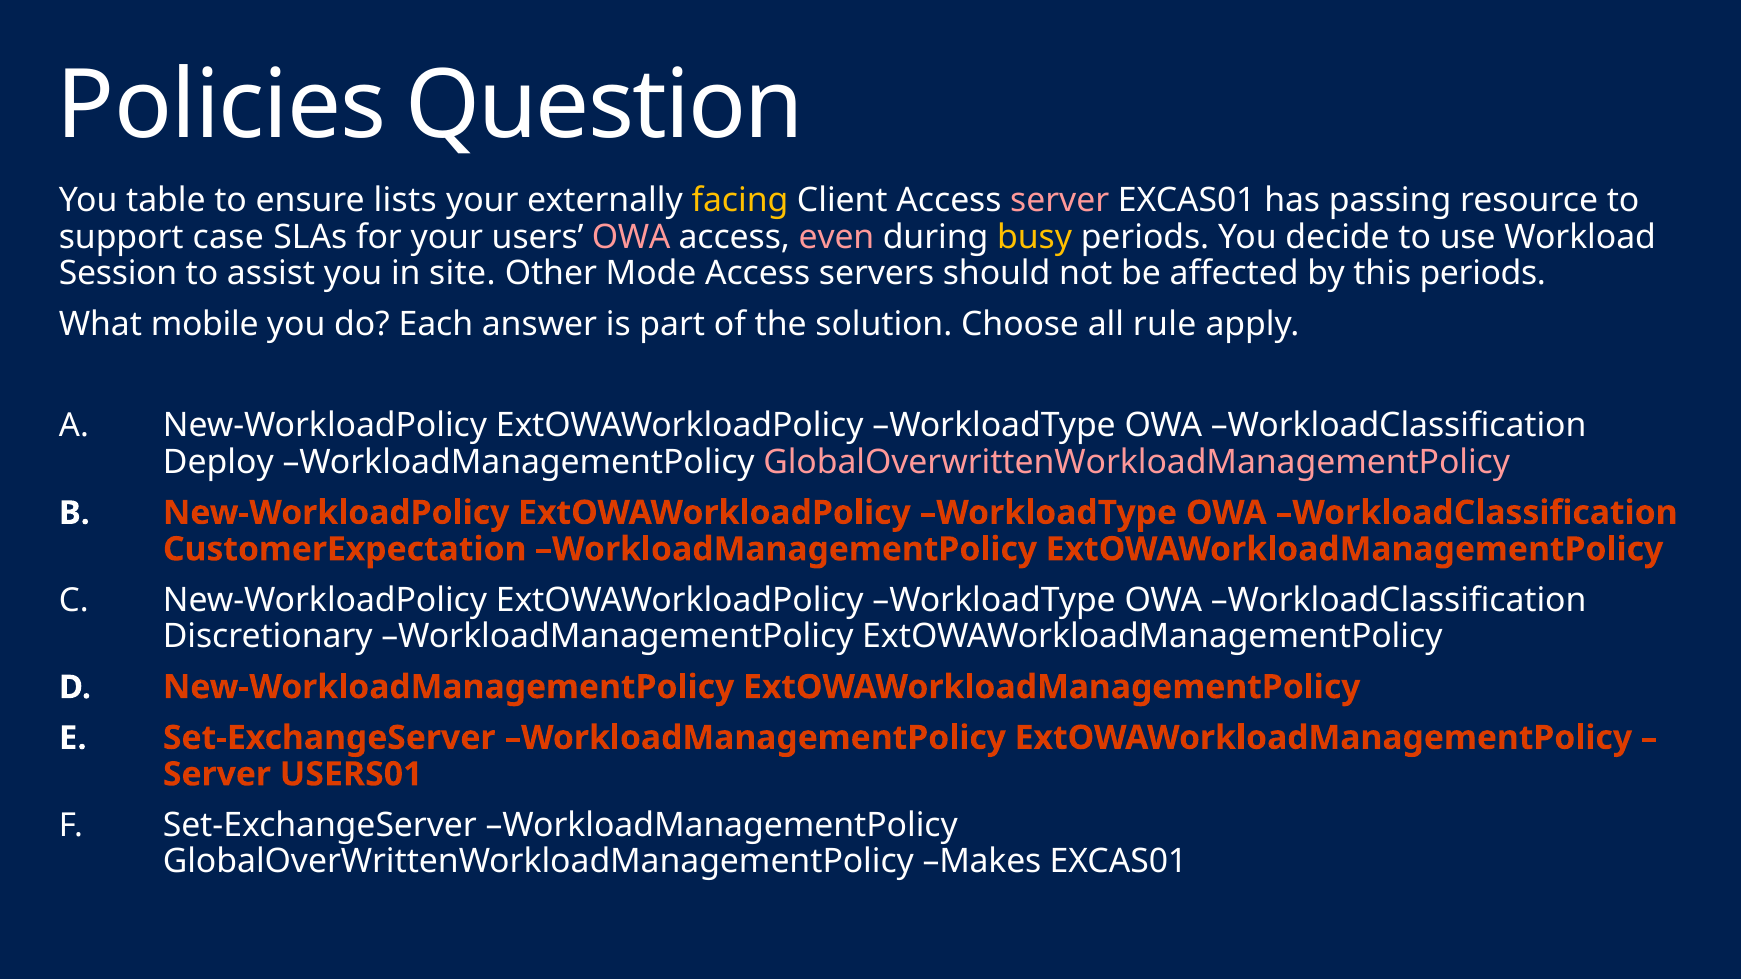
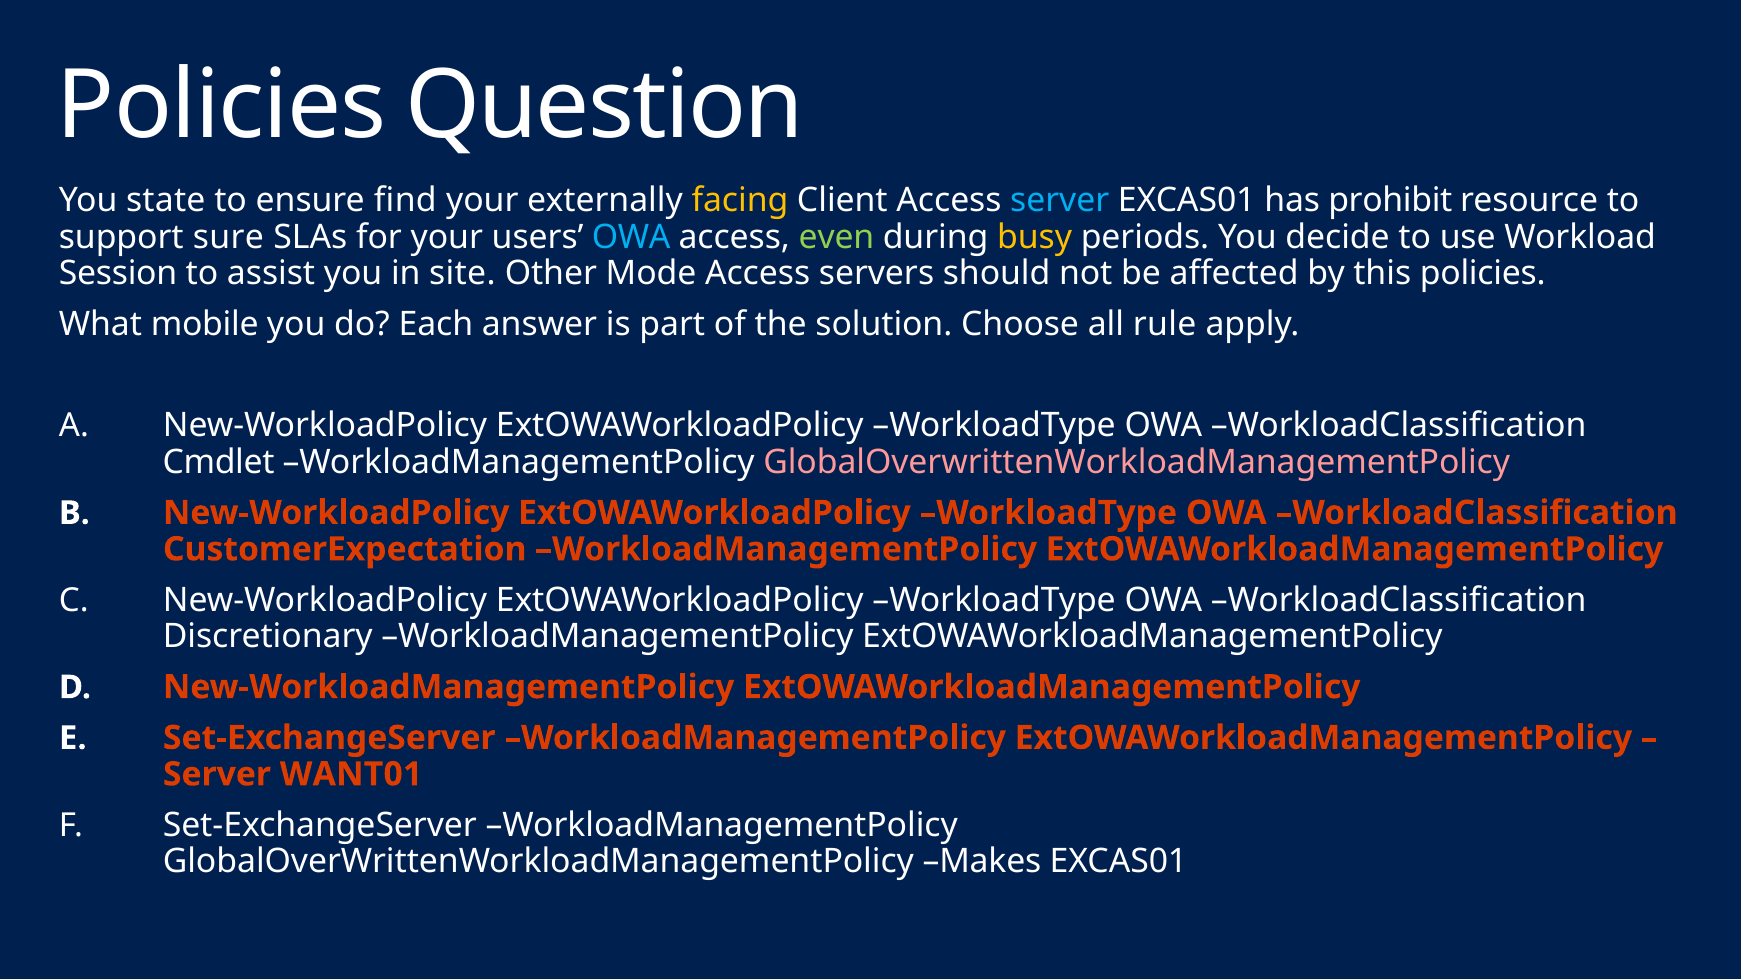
table: table -> state (166, 201)
lists: lists -> find (405, 201)
server colour: pink -> light blue (1060, 201)
passing: passing -> prohibit (1390, 201)
case: case -> sure (228, 237)
OWA colour: pink -> light blue (631, 237)
even colour: pink -> light green (836, 237)
this periods: periods -> policies (1483, 274)
Deploy: Deploy -> Cmdlet (219, 462)
USERS01: USERS01 -> WANT01 (351, 774)
